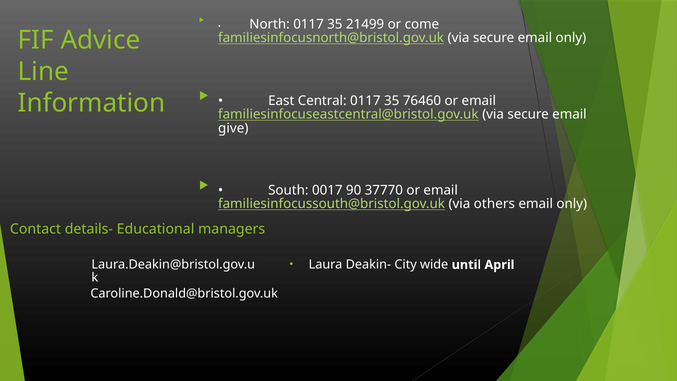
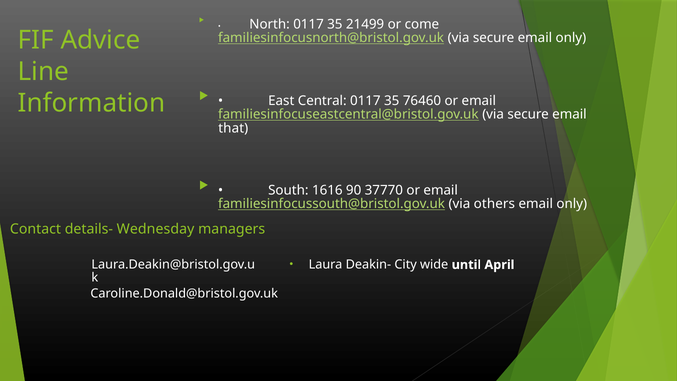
give: give -> that (233, 128)
0017: 0017 -> 1616 (327, 190)
Educational: Educational -> Wednesday (156, 229)
